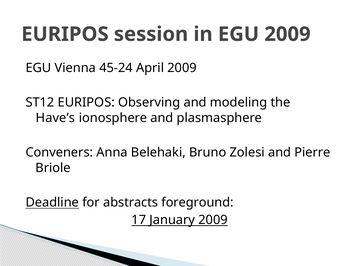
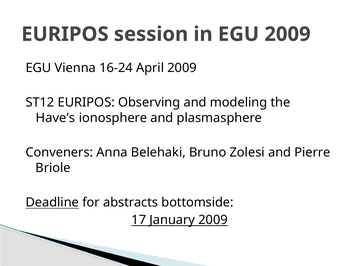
45-24: 45-24 -> 16-24 (116, 68)
foreground: foreground -> bottomside (197, 203)
